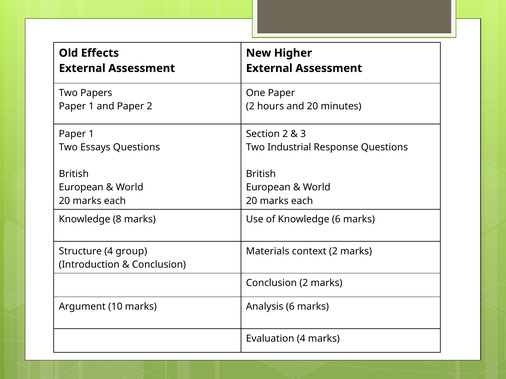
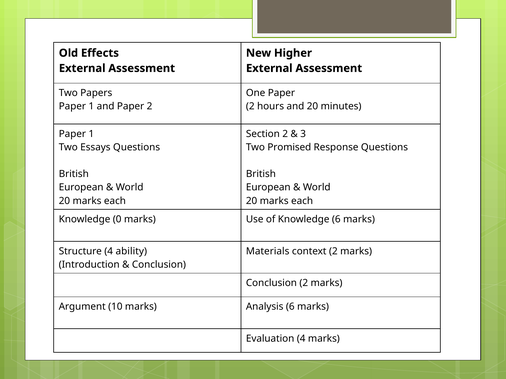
Industrial: Industrial -> Promised (289, 147)
8: 8 -> 0 (117, 220)
group: group -> ability (131, 251)
